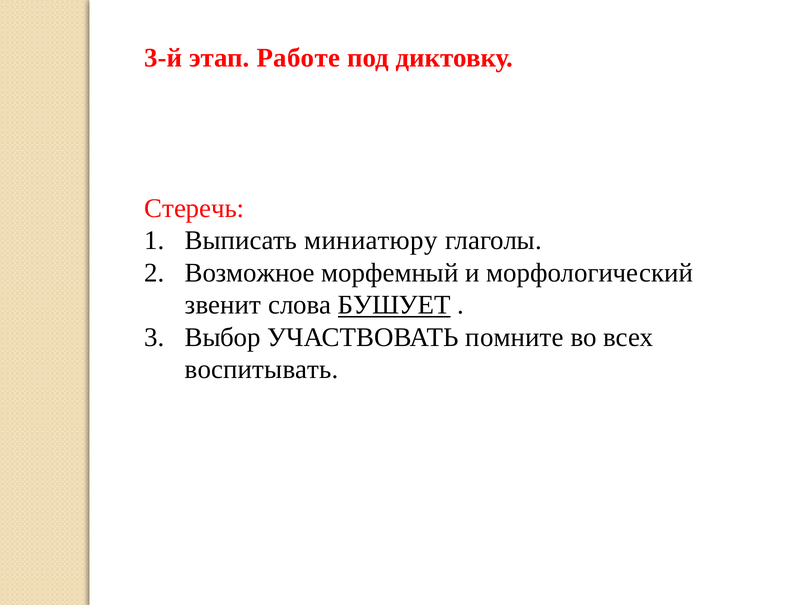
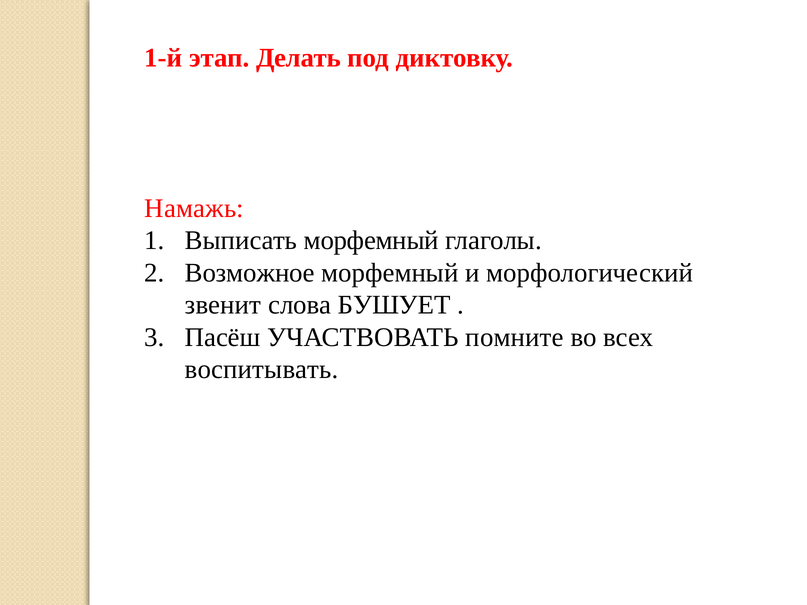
3-й: 3-й -> 1-й (163, 58)
Работе: Работе -> Делать (299, 58)
Стеречь: Стеречь -> Намажь (194, 208)
Выписать миниатюру: миниатюру -> морфемный (371, 241)
БУШУЕТ underline: present -> none (394, 305)
Выбор: Выбор -> Пасёш (223, 337)
